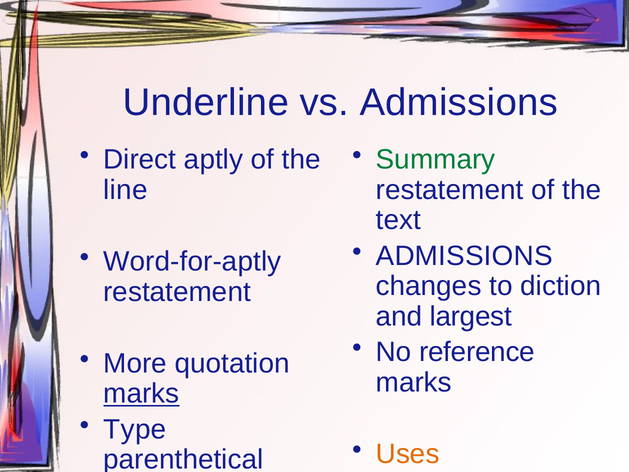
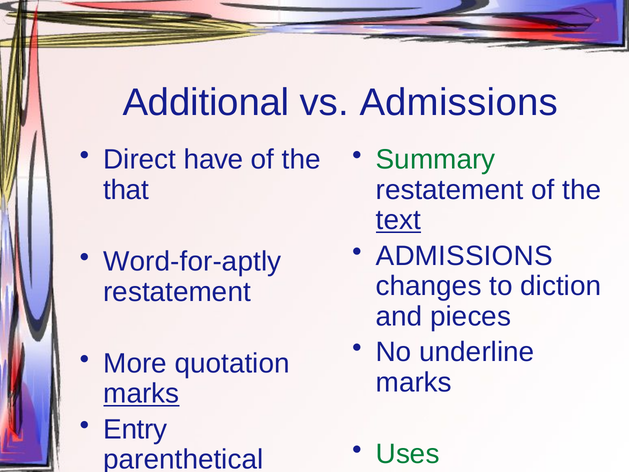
Underline: Underline -> Additional (206, 102)
aptly: aptly -> have (214, 160)
line: line -> that (126, 190)
text underline: none -> present (398, 220)
largest: largest -> pieces (471, 316)
reference: reference -> underline (477, 352)
Type: Type -> Entry (135, 429)
Uses colour: orange -> green (408, 454)
